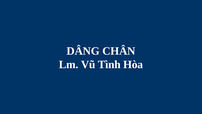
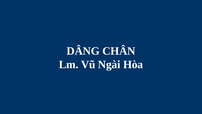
Tình: Tình -> Ngài (109, 64)
